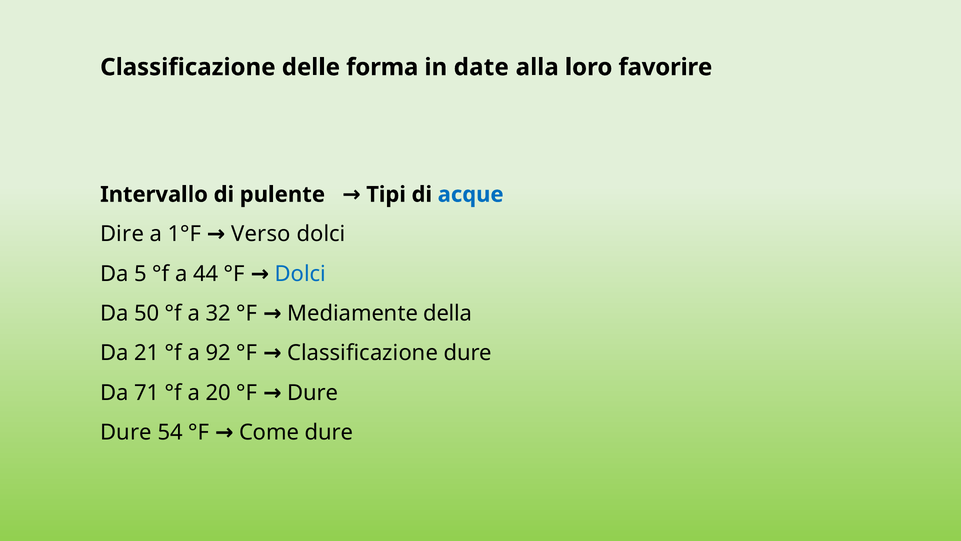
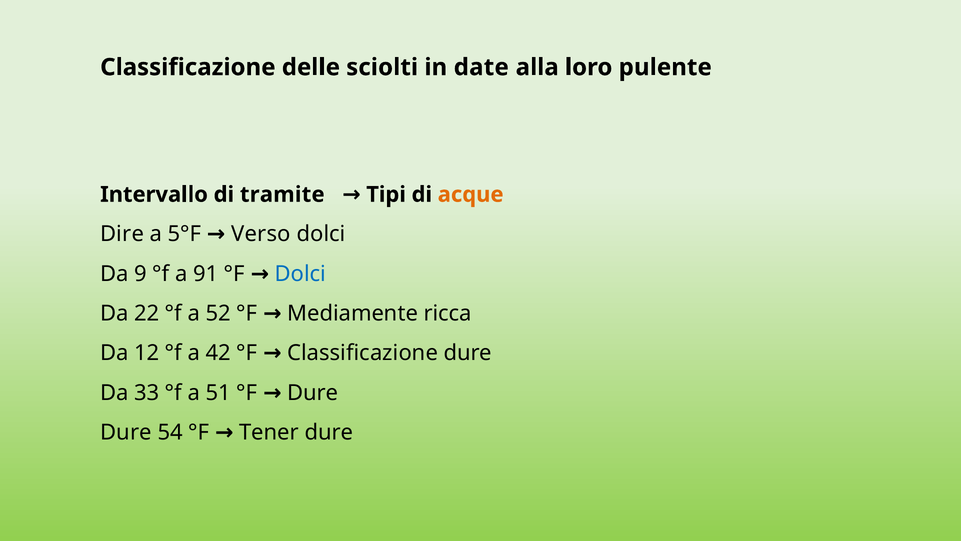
forma: forma -> sciolti (382, 67)
favorire: favorire -> pulente (665, 67)
pulente: pulente -> tramite (282, 194)
acque colour: blue -> orange (471, 194)
1°F: 1°F -> 5°F (184, 234)
5: 5 -> 9 (140, 274)
44: 44 -> 91 (206, 274)
50: 50 -> 22 (147, 313)
32: 32 -> 52 (218, 313)
della: della -> ricca (448, 313)
21: 21 -> 12 (147, 353)
92: 92 -> 42 (218, 353)
71: 71 -> 33 (147, 392)
20: 20 -> 51 (218, 392)
Come: Come -> Tener (269, 432)
